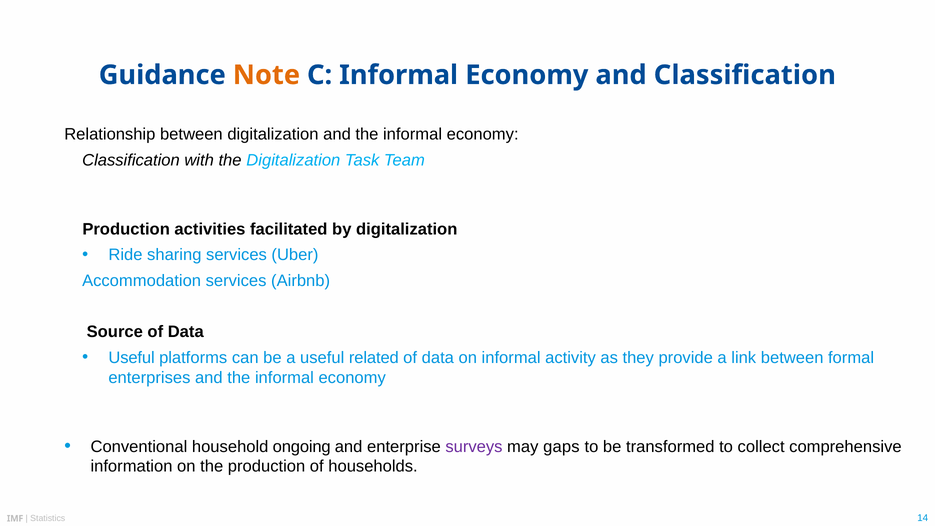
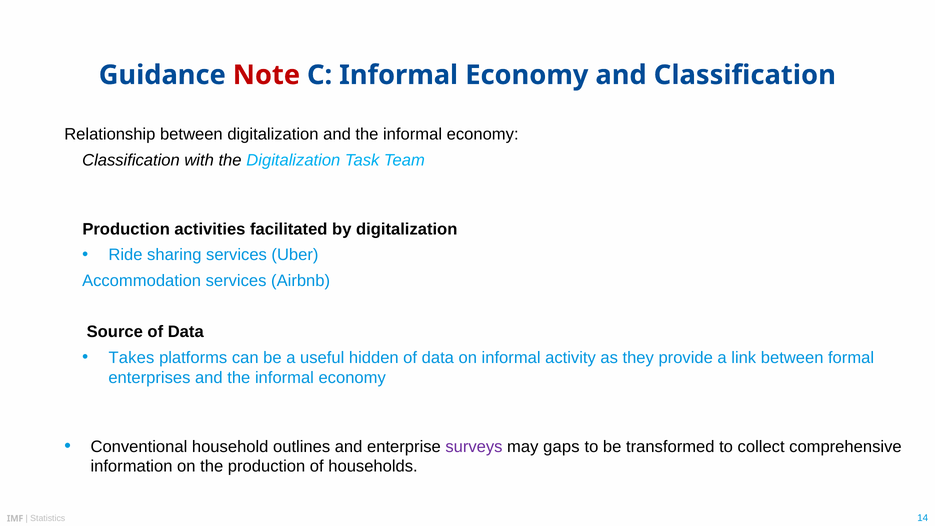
Note colour: orange -> red (266, 75)
Useful: Useful -> Takes (131, 358)
related: related -> hidden (374, 358)
ongoing: ongoing -> outlines (302, 447)
